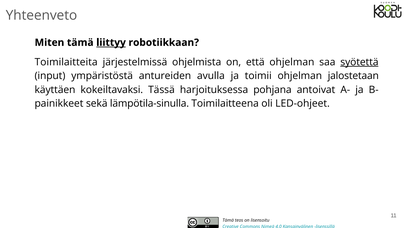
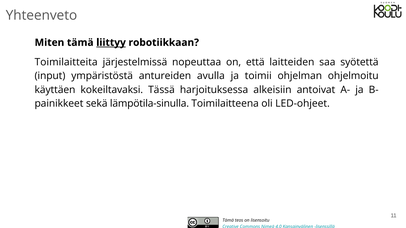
ohjelmista: ohjelmista -> nopeuttaa (197, 62)
että ohjelman: ohjelman -> laitteiden (292, 62)
syötettä underline: present -> none (359, 62)
jalostetaan: jalostetaan -> ohjelmoitu (353, 76)
pohjana: pohjana -> alkeisiin (272, 90)
